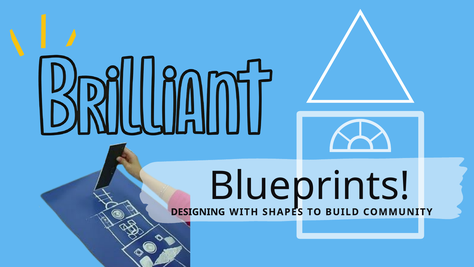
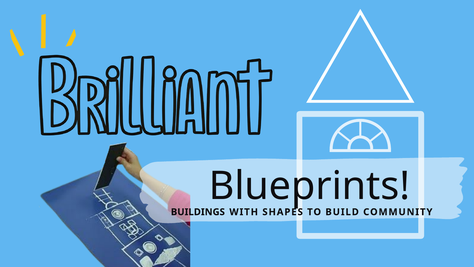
DESIGNING: DESIGNING -> BUILDINGS (198, 212)
